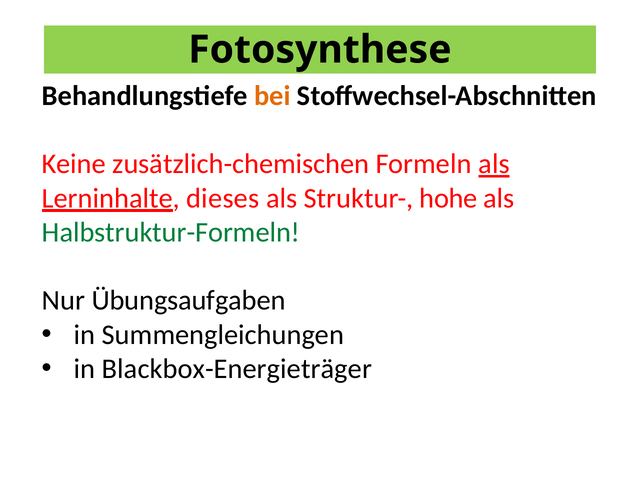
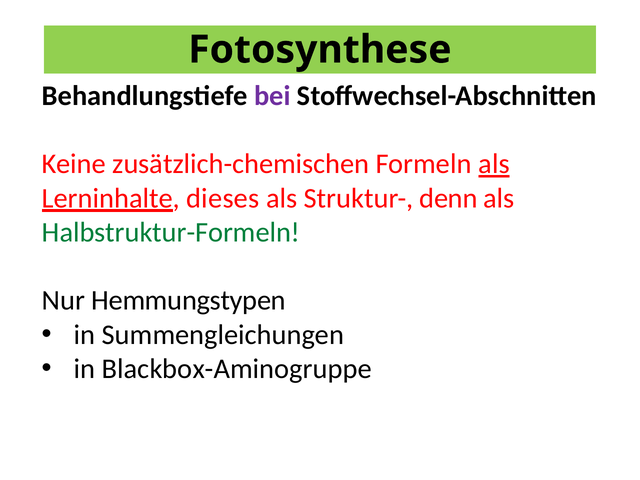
bei colour: orange -> purple (272, 96)
hohe: hohe -> denn (448, 198)
Übungsaufgaben: Übungsaufgaben -> Hemmungstypen (189, 301)
Blackbox-Energieträger: Blackbox-Energieträger -> Blackbox-Aminogruppe (237, 369)
